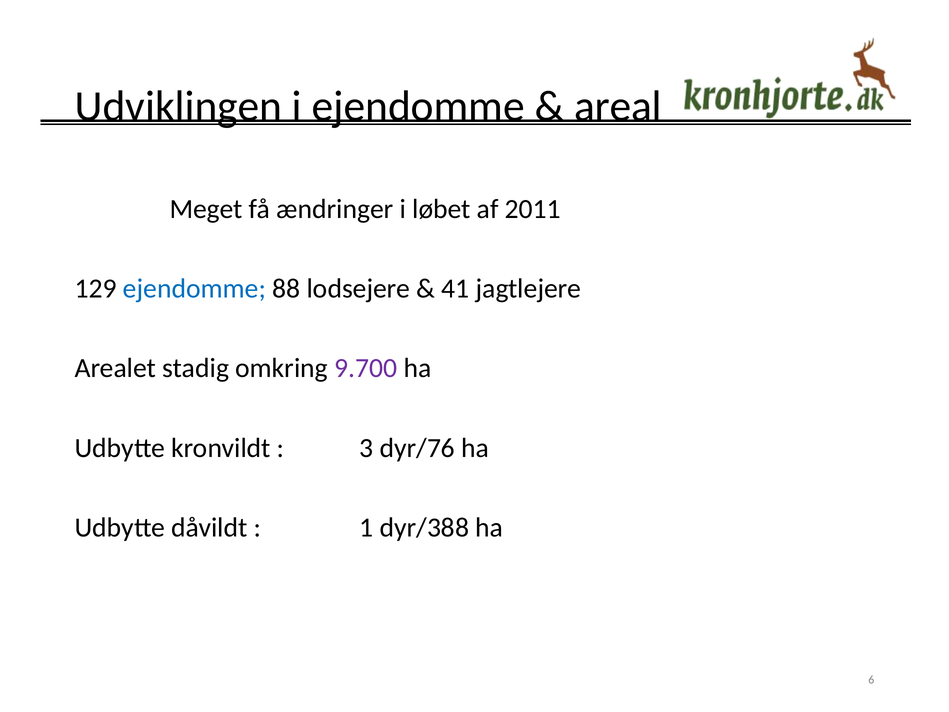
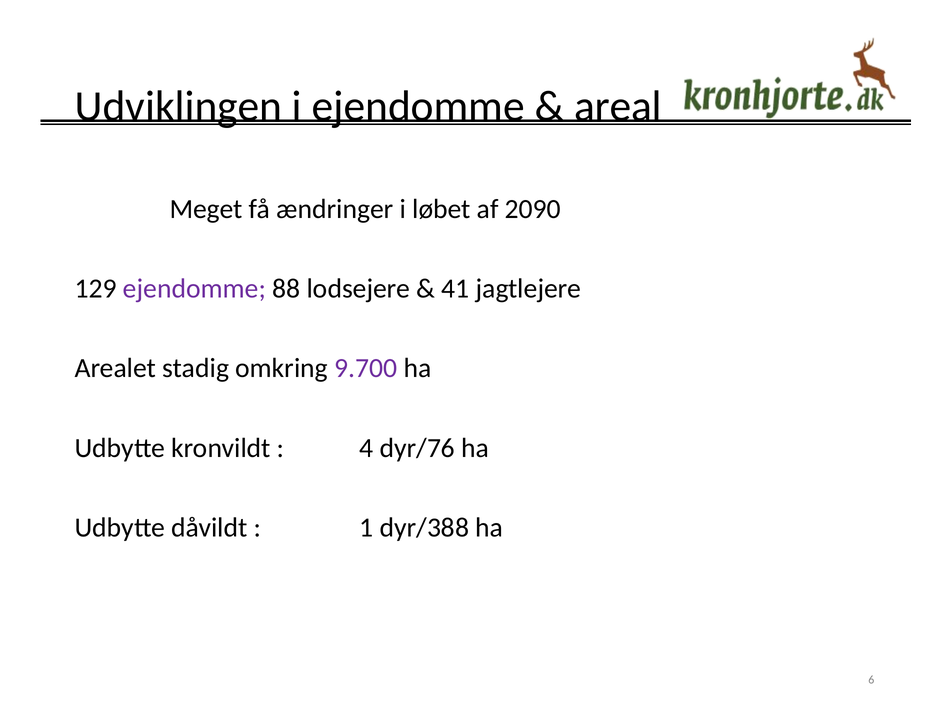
2011: 2011 -> 2090 (533, 209)
ejendomme colour: blue -> purple (194, 289)
3: 3 -> 4 (366, 448)
